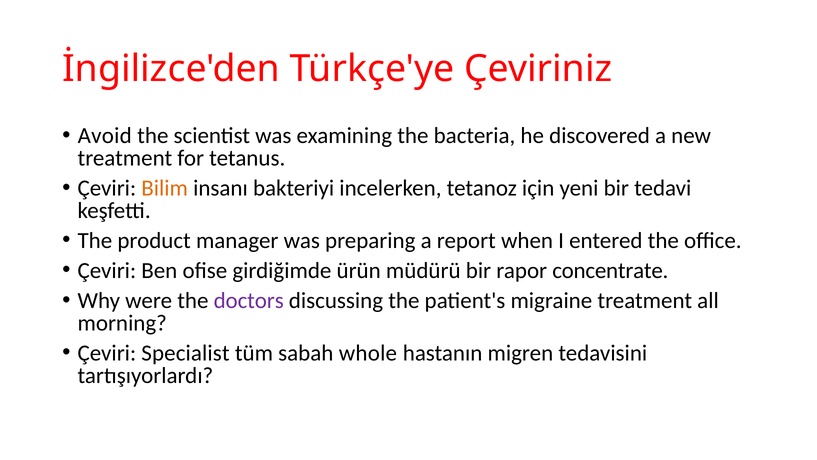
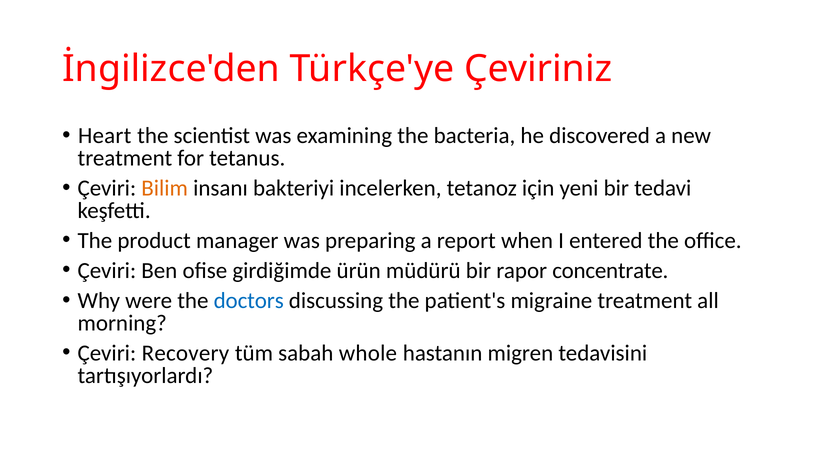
Avoid: Avoid -> Heart (105, 136)
doctors colour: purple -> blue (249, 300)
Specialist: Specialist -> Recovery (185, 353)
